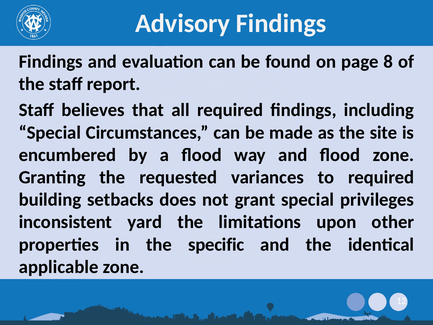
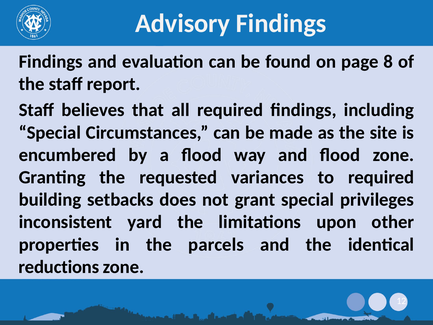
specific: specific -> parcels (216, 244)
applicable: applicable -> reductions (59, 267)
